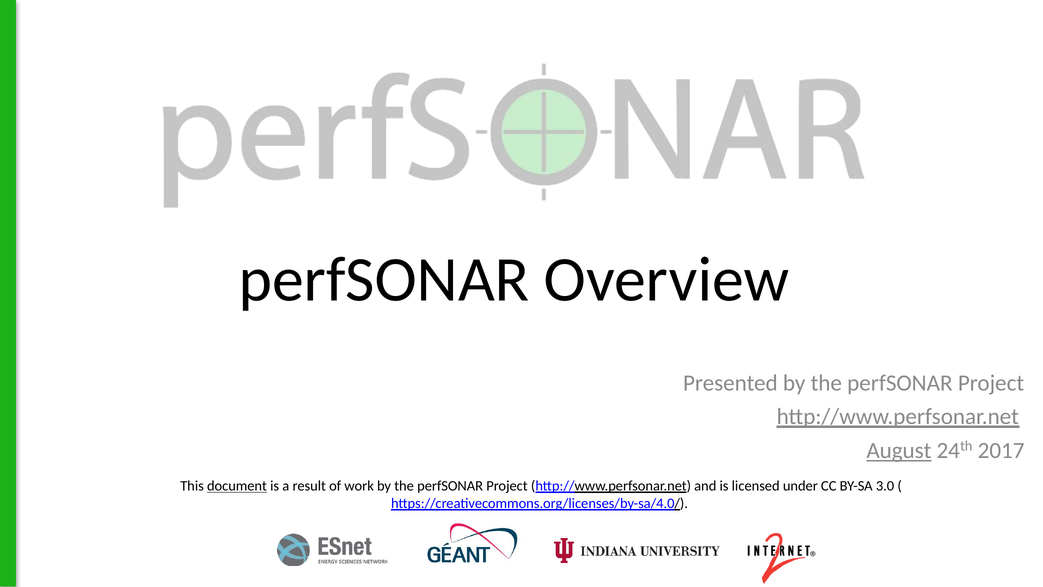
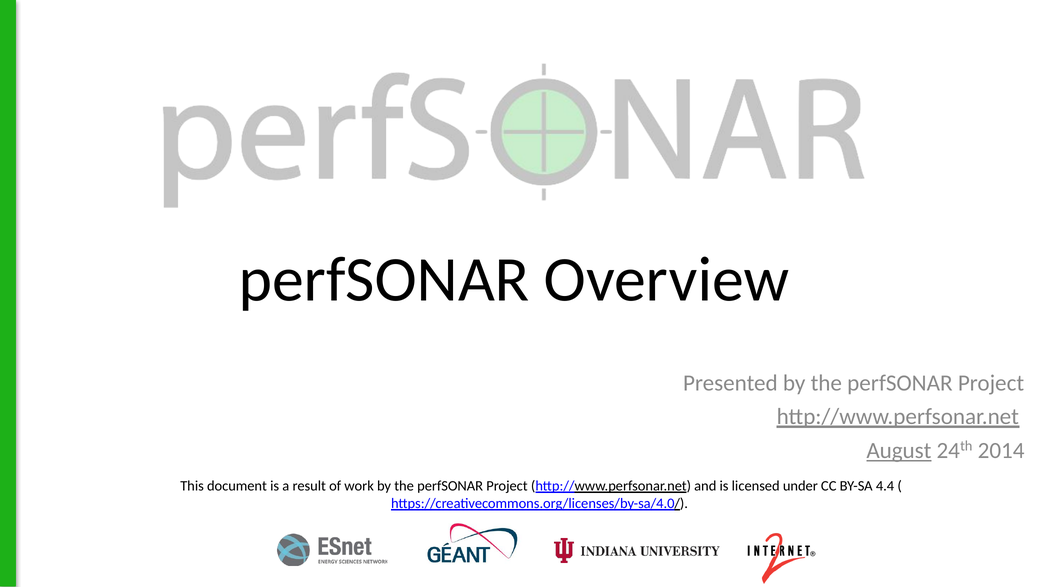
2017: 2017 -> 2014 (1001, 450)
document underline: present -> none (237, 486)
3.0: 3.0 -> 4.4 (885, 486)
